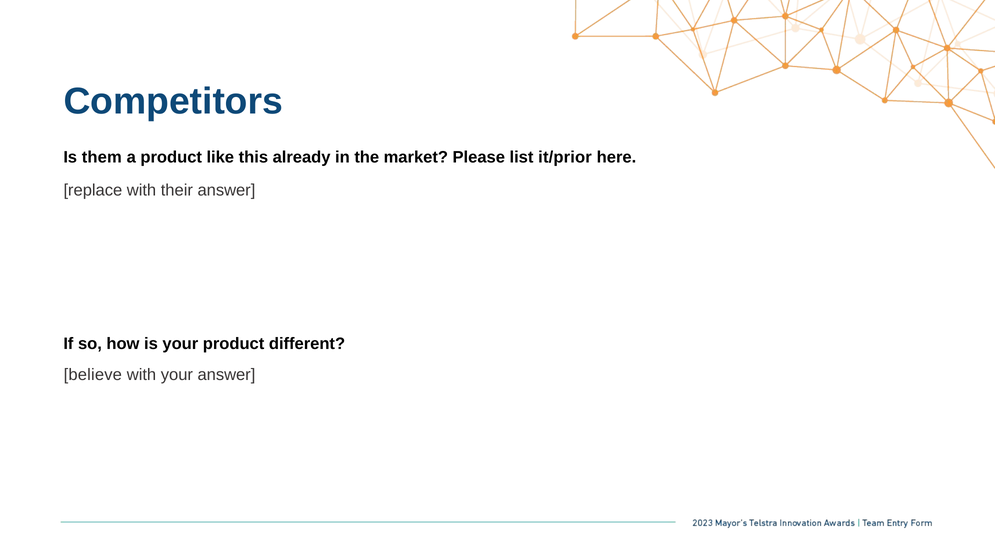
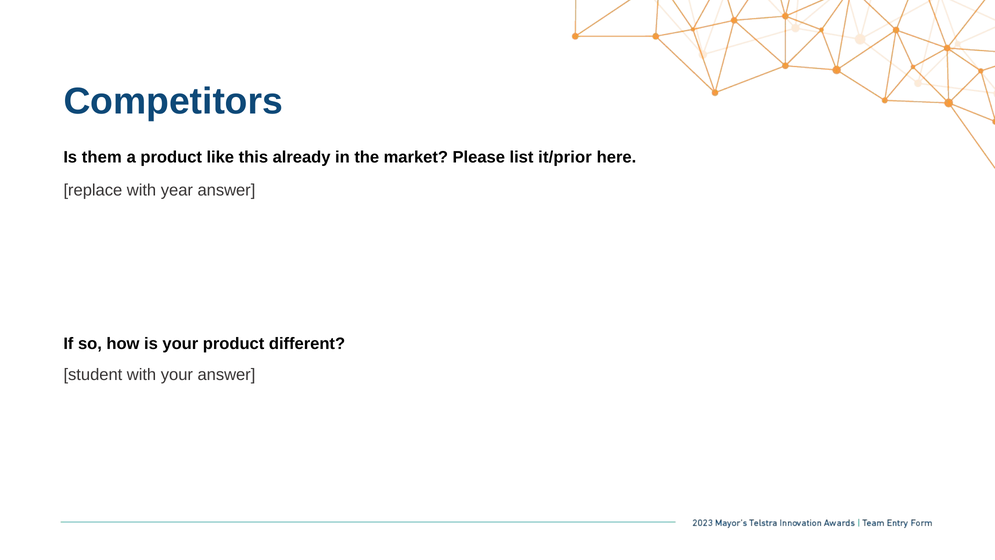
their: their -> year (177, 190)
believe: believe -> student (93, 374)
